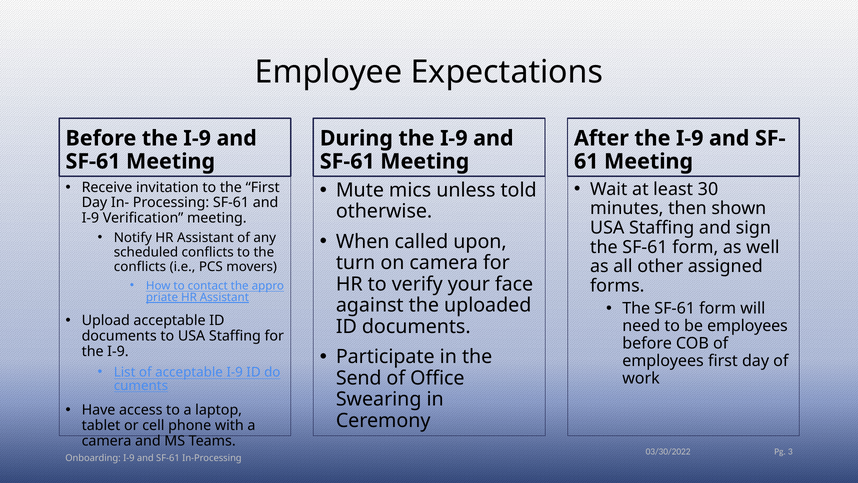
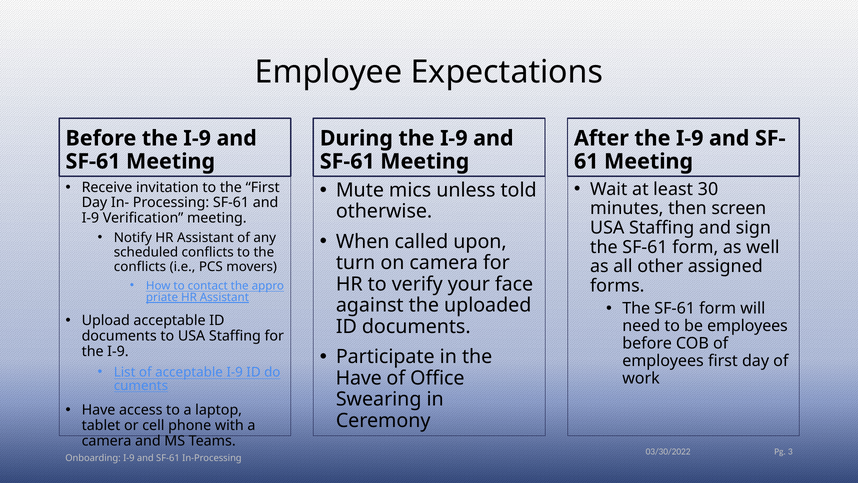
shown: shown -> screen (739, 208)
Send: Send -> Have (359, 378)
